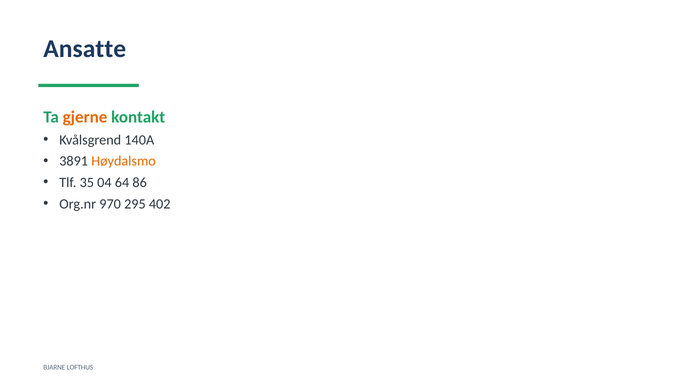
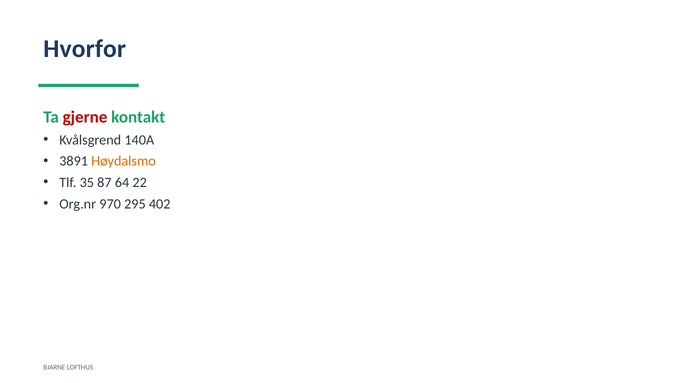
Ansatte: Ansatte -> Hvorfor (85, 49)
gjerne colour: orange -> red (85, 117)
04: 04 -> 87 (104, 183)
86: 86 -> 22 (140, 183)
